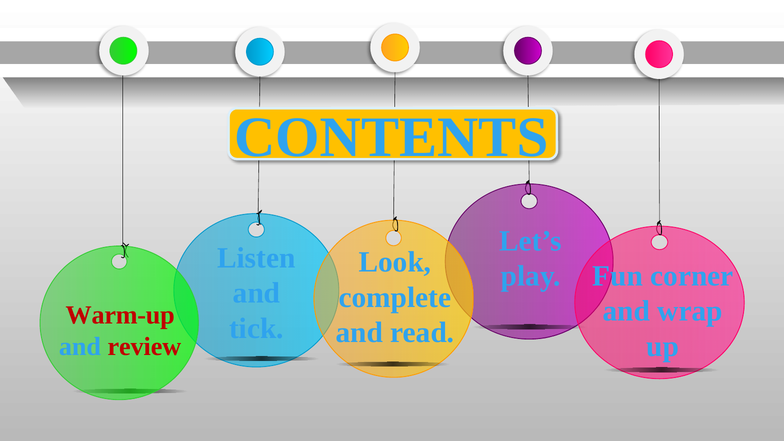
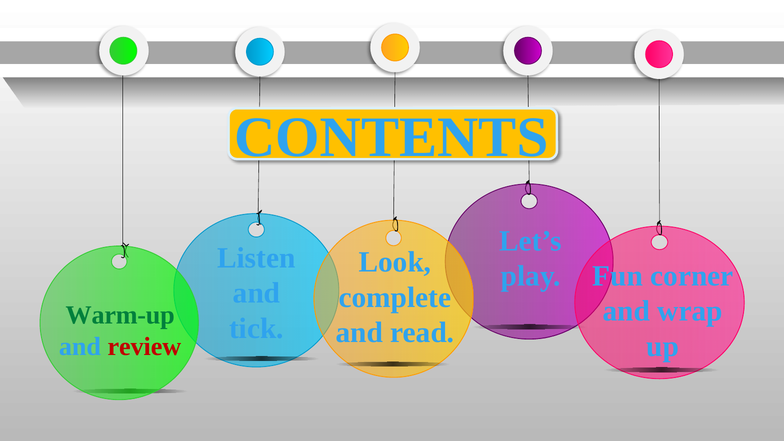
Warm-up colour: red -> green (120, 315)
